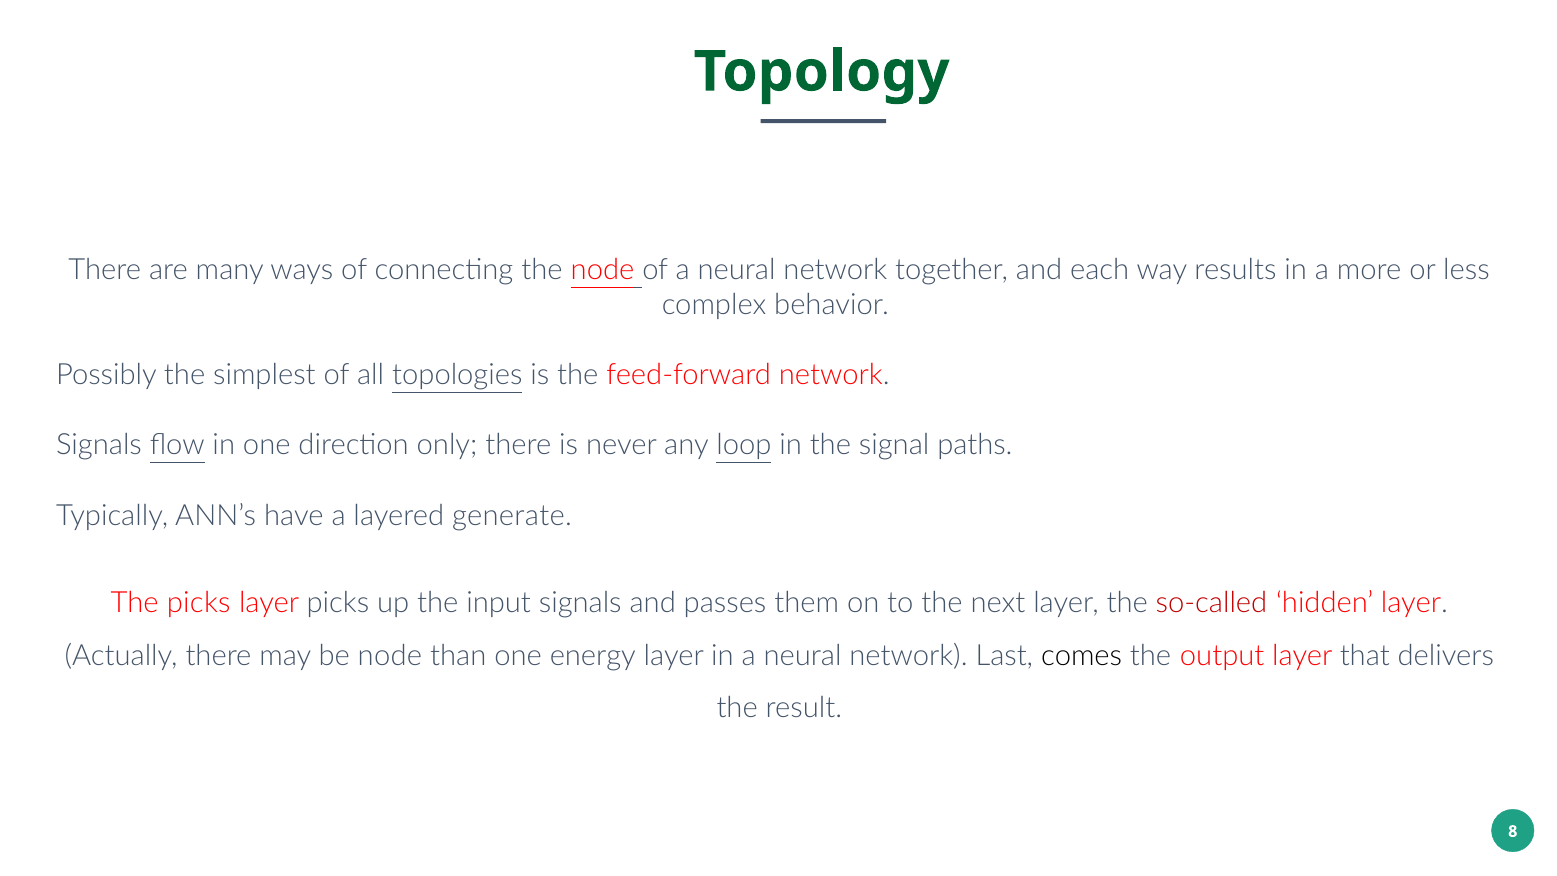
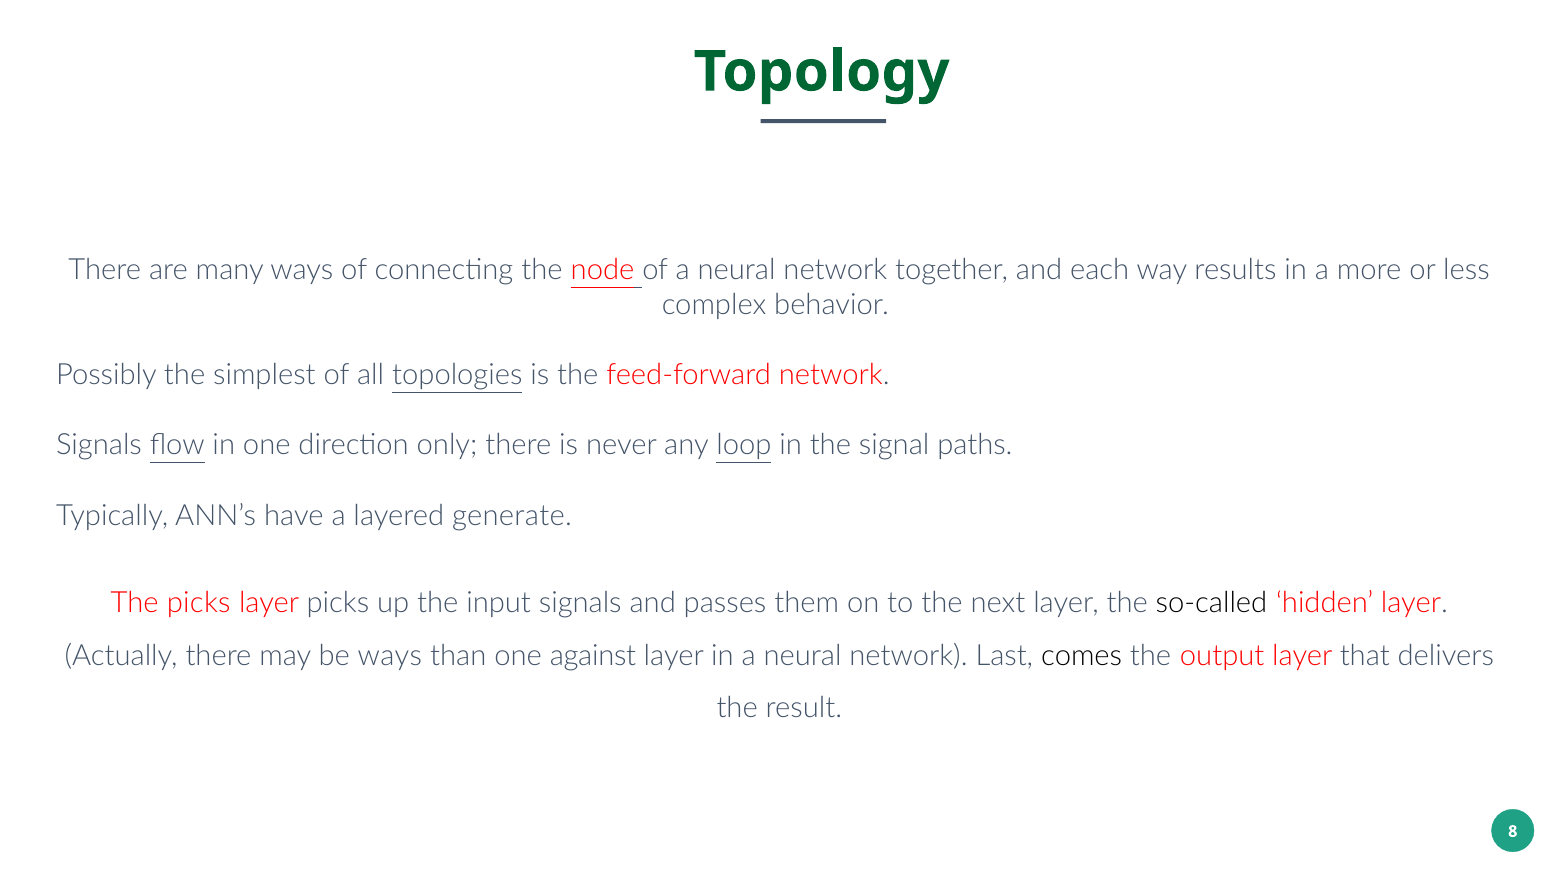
so-called colour: red -> black (1211, 603)
be node: node -> ways (390, 656)
energy: energy -> against (593, 656)
